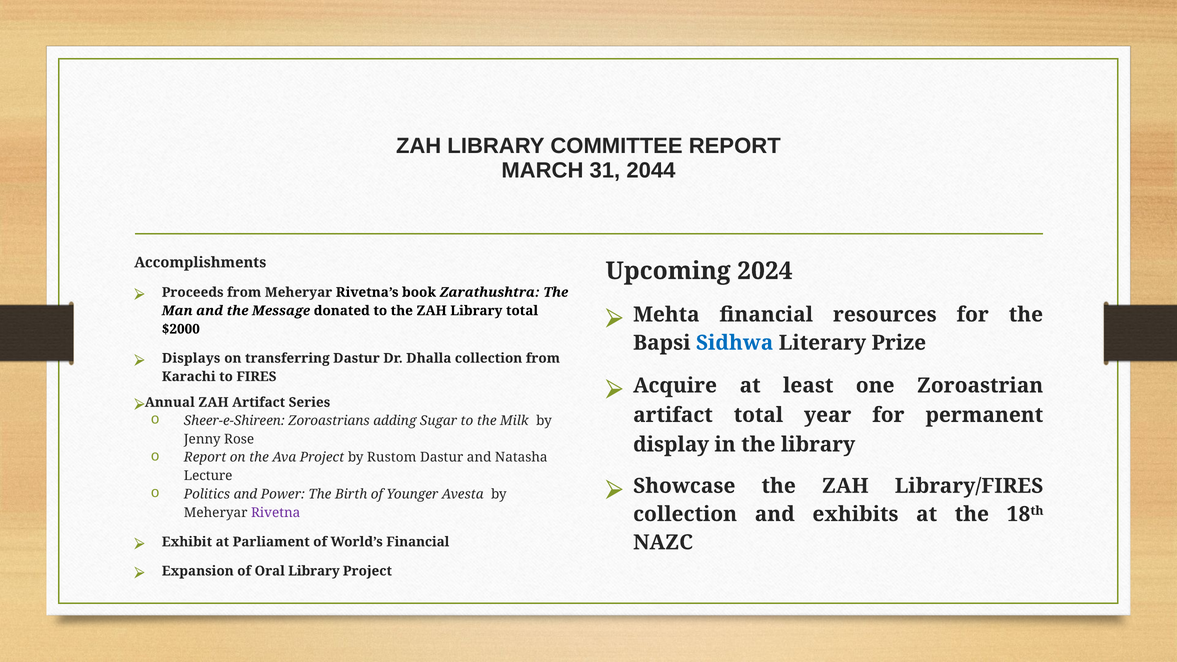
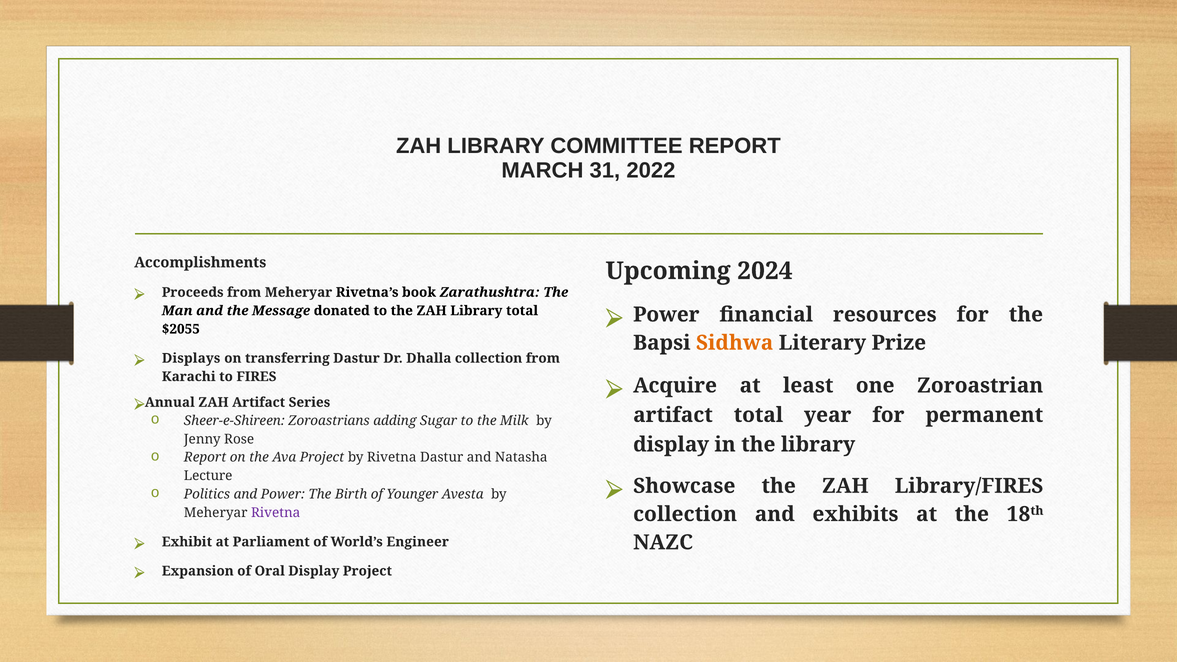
2044: 2044 -> 2022 (651, 170)
Mehta: Mehta -> Power (666, 315)
$2000: $2000 -> $2055 (181, 329)
Sidhwa colour: blue -> orange (735, 343)
by Rustom: Rustom -> Rivetna (392, 458)
World’s Financial: Financial -> Engineer (418, 542)
Oral Library: Library -> Display (314, 571)
